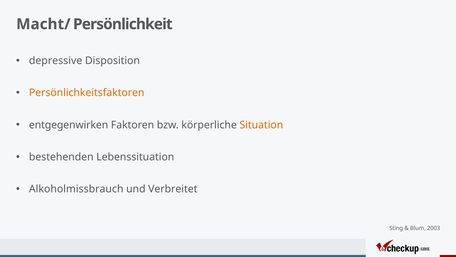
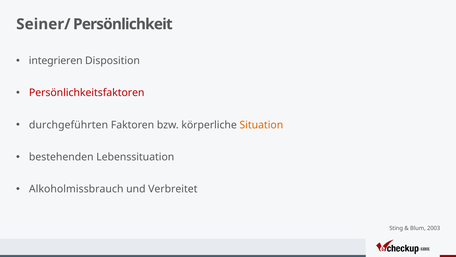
Macht/: Macht/ -> Seiner/ (43, 24)
depressive: depressive -> integrieren (56, 61)
Persönlichkeitsfaktoren colour: orange -> red (87, 93)
entgegenwirken: entgegenwirken -> durchgeführten (69, 125)
